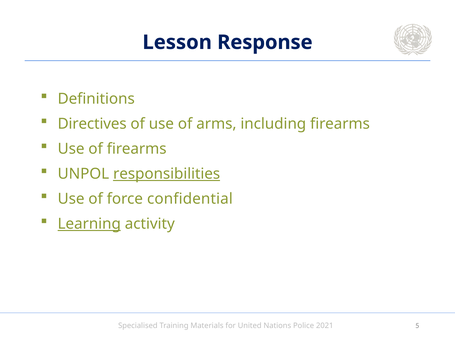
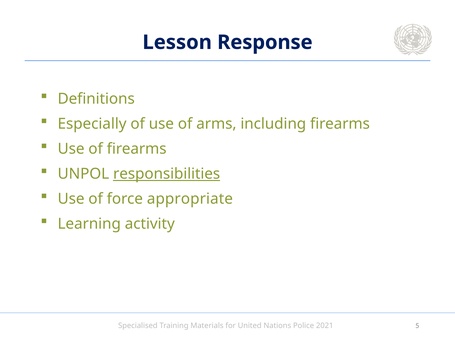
Directives: Directives -> Especially (92, 124)
confidential: confidential -> appropriate (190, 199)
Learning underline: present -> none (89, 224)
